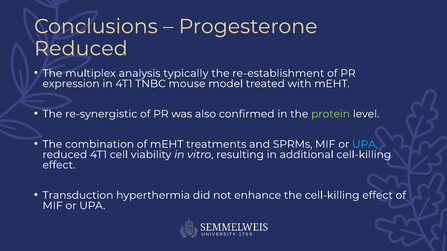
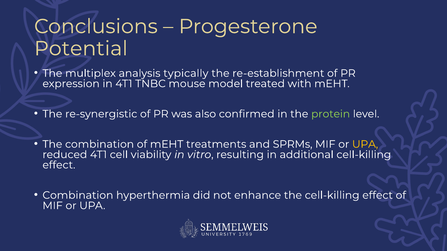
Reduced: Reduced -> Potential (81, 49)
UPA colour: light blue -> yellow (365, 144)
Transduction: Transduction -> Combination (78, 196)
